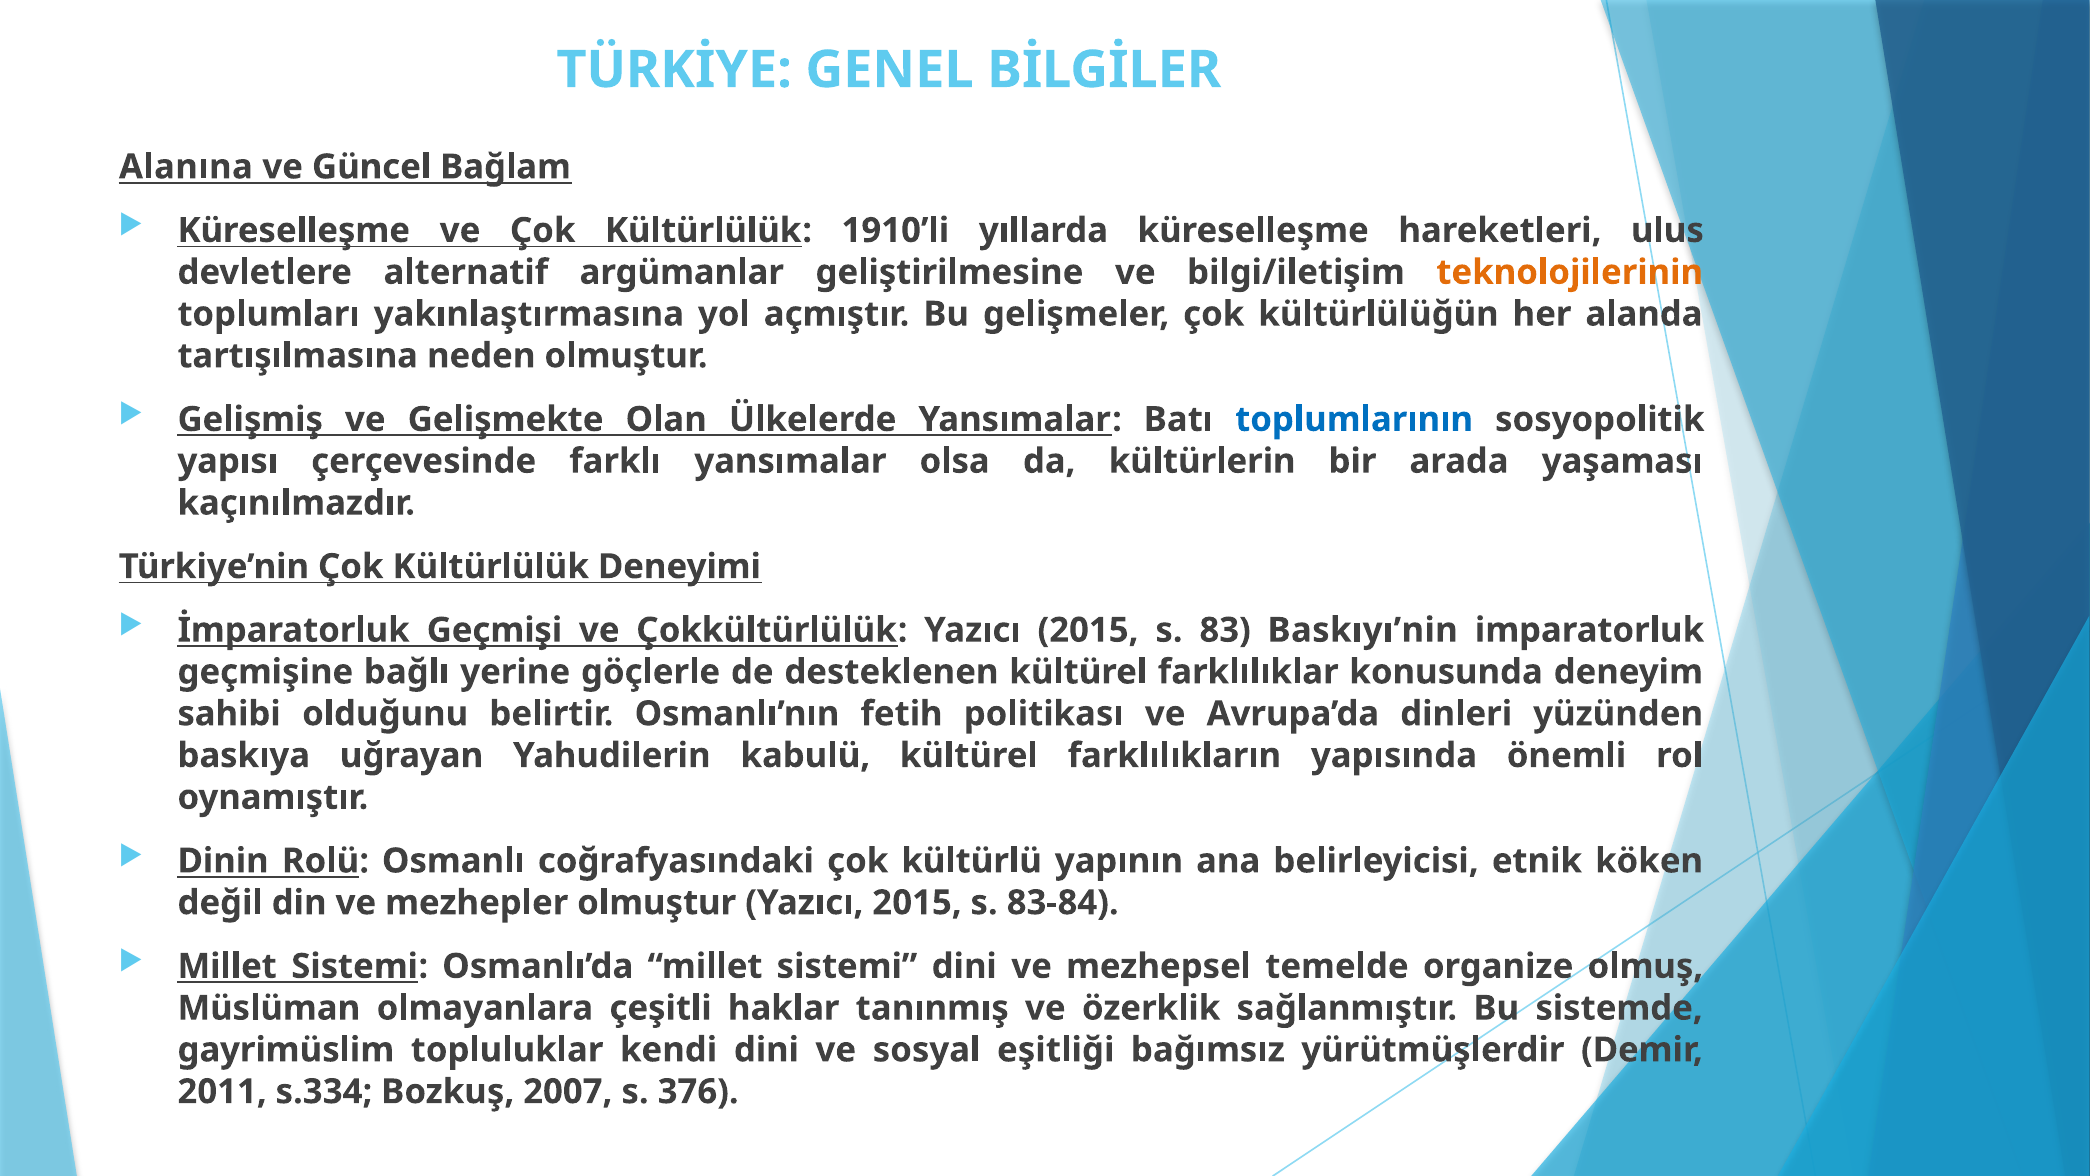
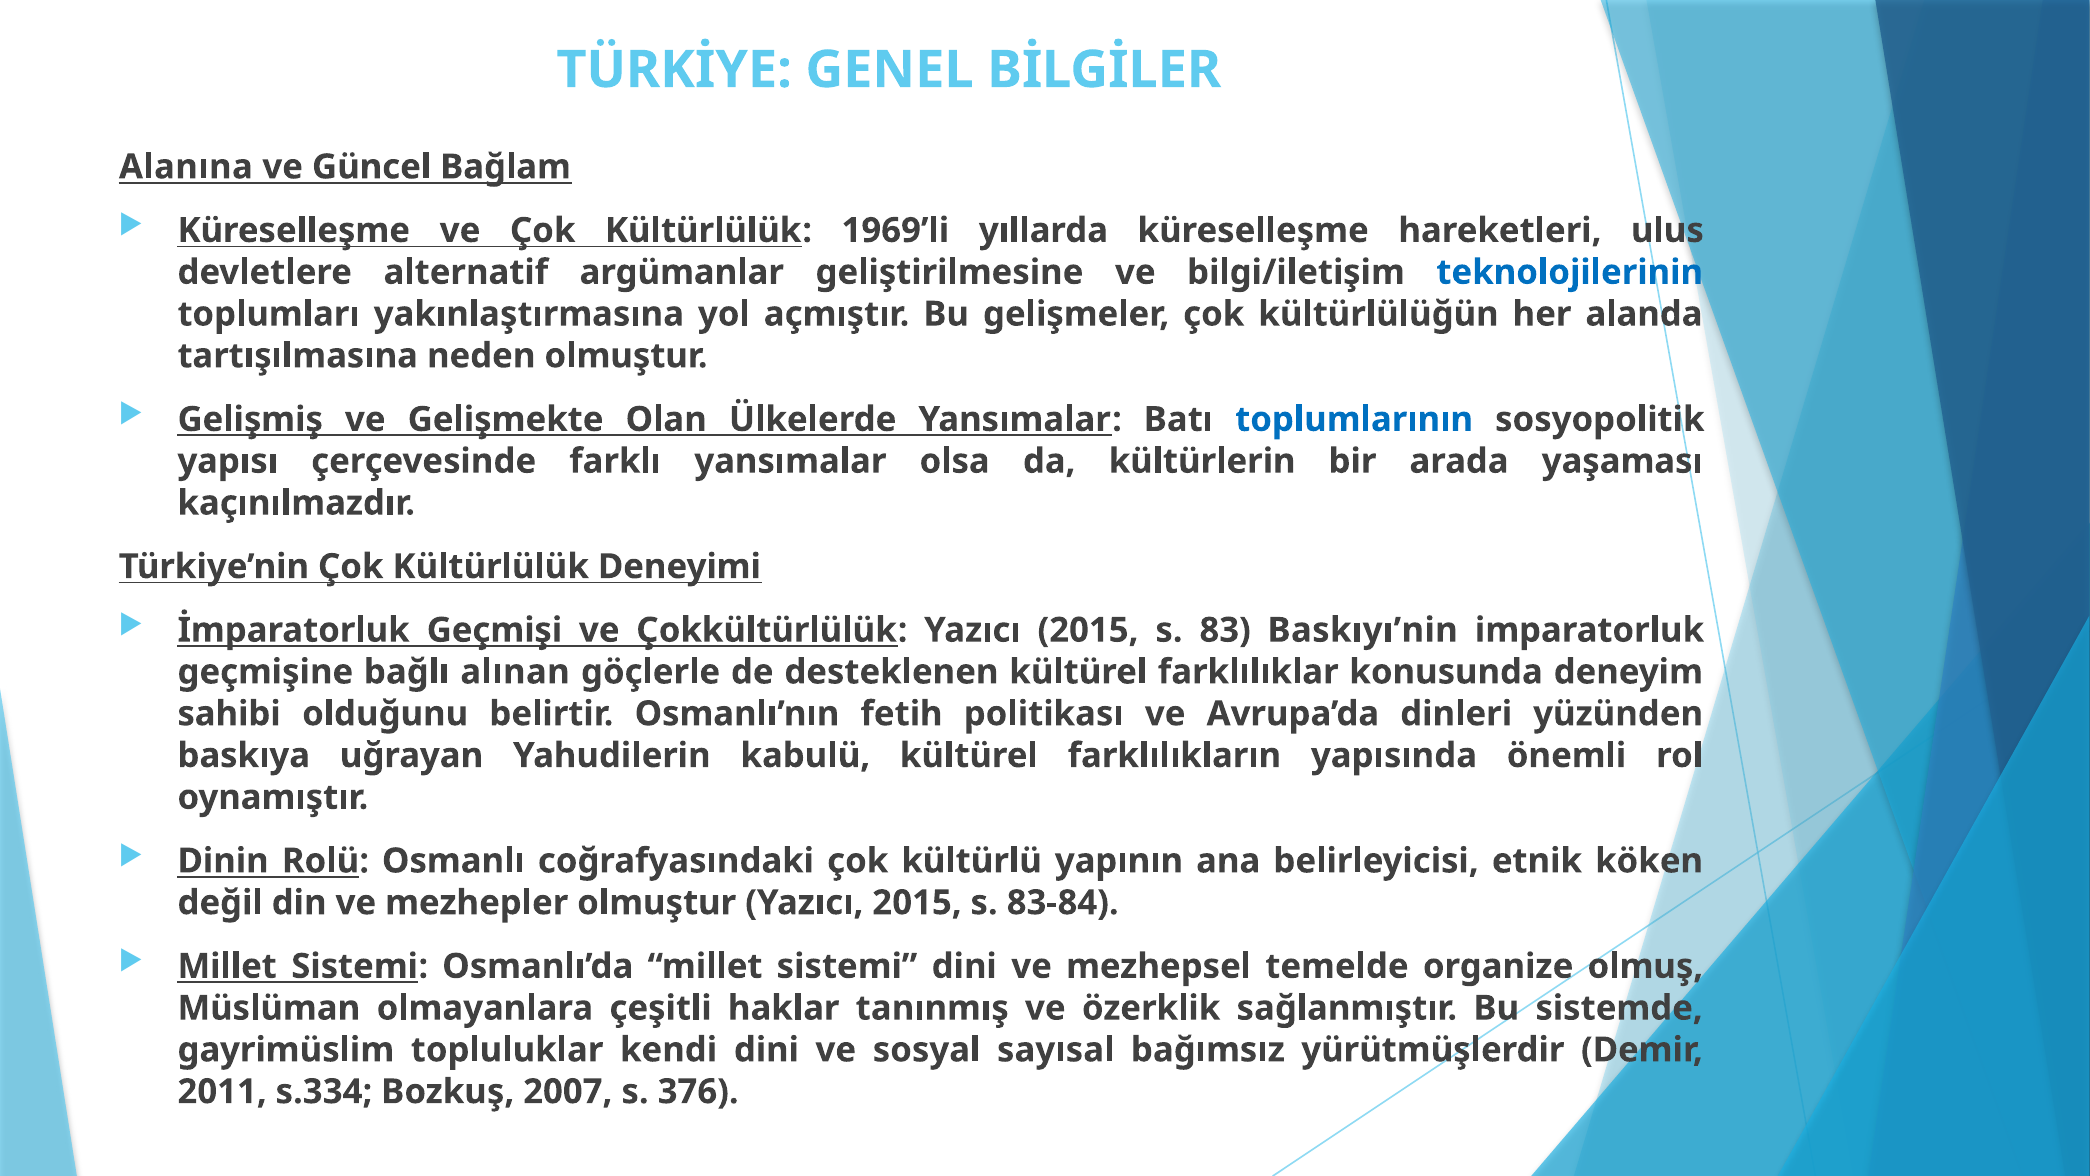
1910’li: 1910’li -> 1969’li (895, 230)
teknolojilerinin colour: orange -> blue (1570, 272)
yerine: yerine -> alınan (515, 672)
eşitliği: eşitliği -> sayısal (1056, 1050)
